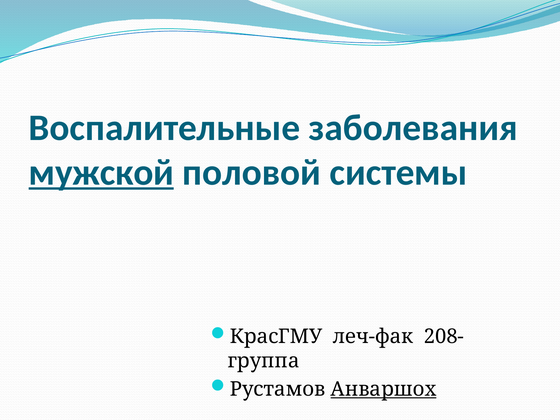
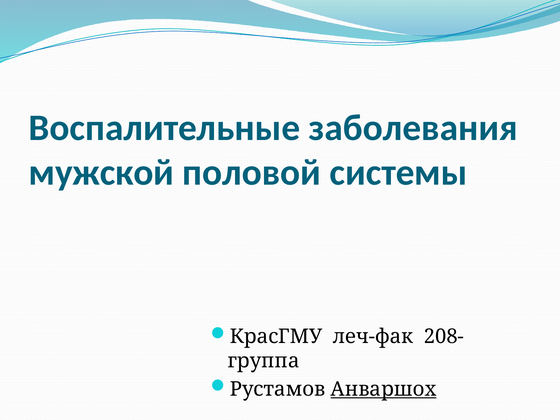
мужской underline: present -> none (101, 173)
